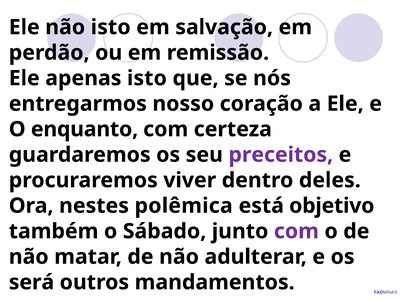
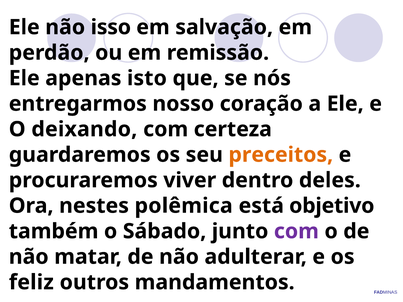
não isto: isto -> isso (111, 27)
enquanto: enquanto -> deixando (84, 129)
preceitos colour: purple -> orange (281, 155)
será: será -> feliz (31, 283)
